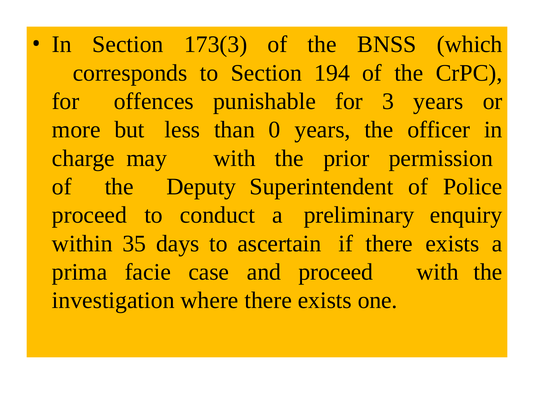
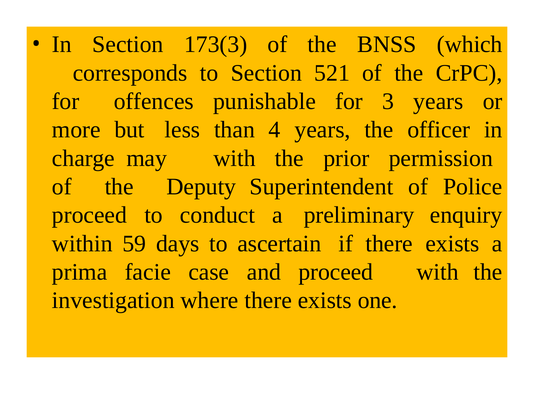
194: 194 -> 521 (332, 73)
0: 0 -> 4 (275, 130)
35: 35 -> 59 (134, 244)
